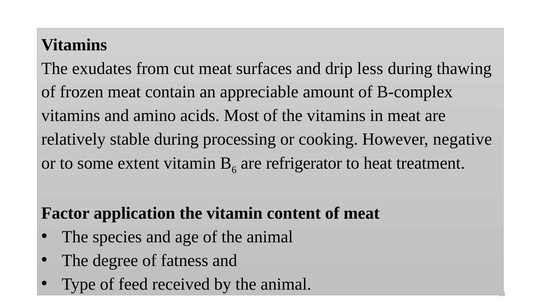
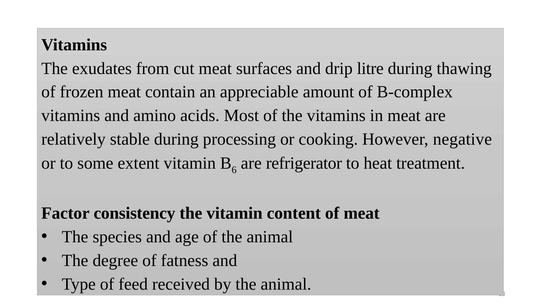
less: less -> litre (370, 68)
application: application -> consistency (134, 213)
